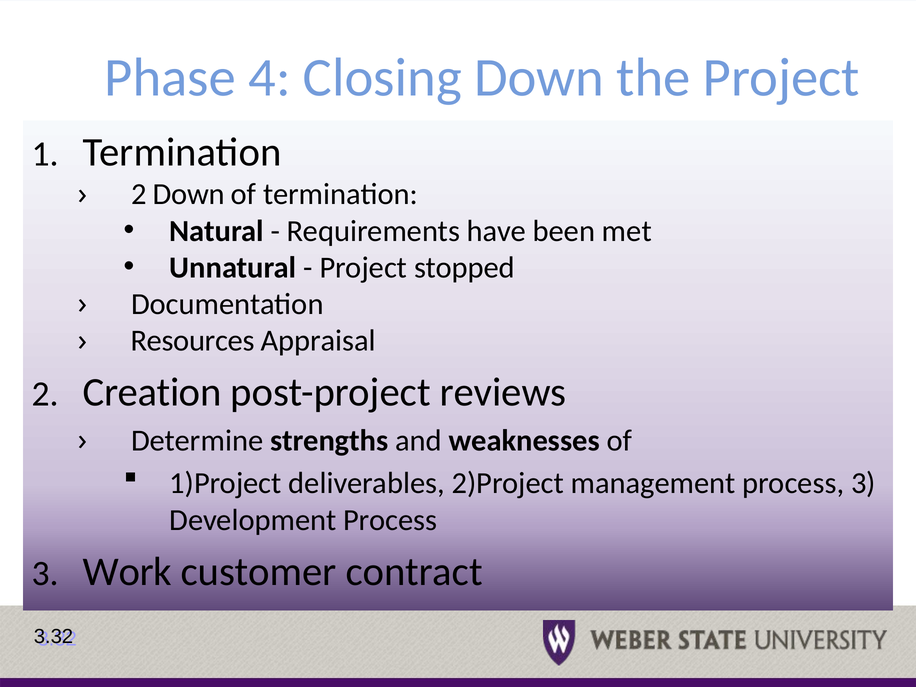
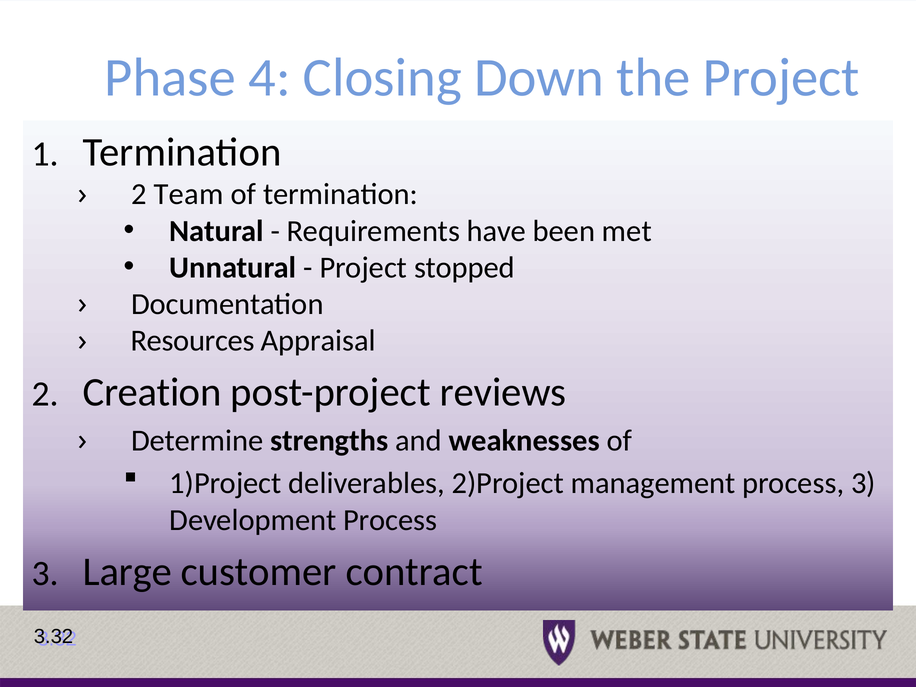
2 Down: Down -> Team (189, 194)
Work: Work -> Large (127, 572)
